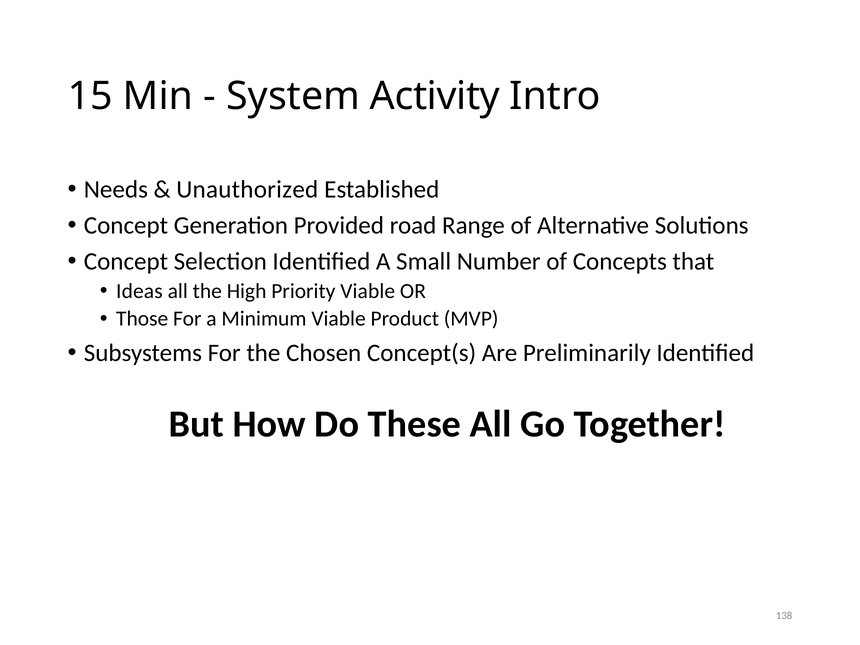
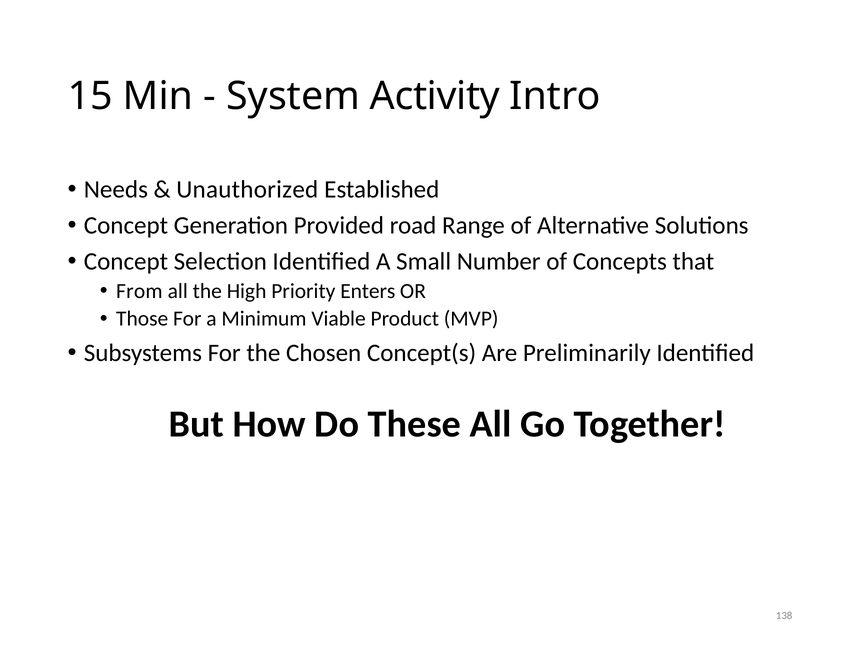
Ideas: Ideas -> From (139, 291)
Priority Viable: Viable -> Enters (368, 291)
